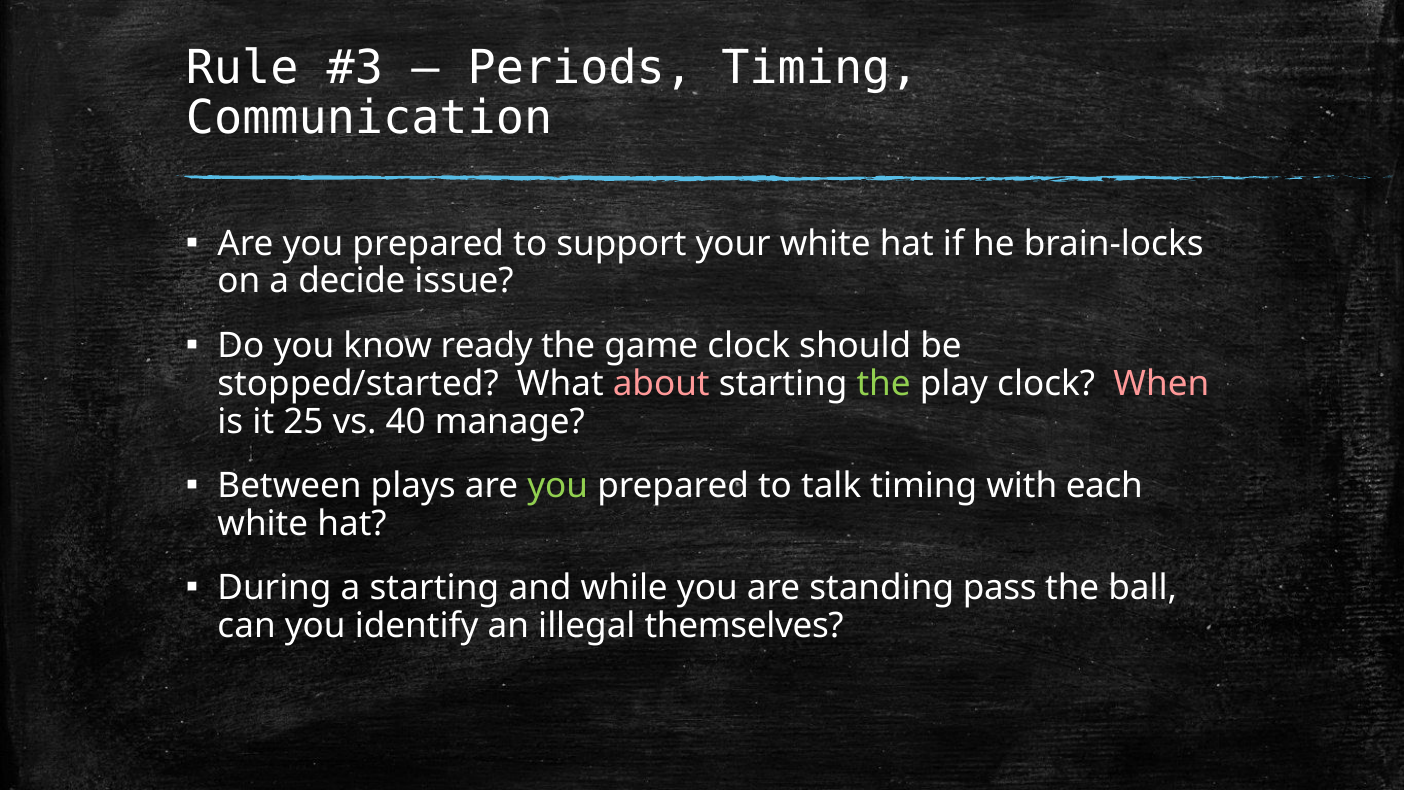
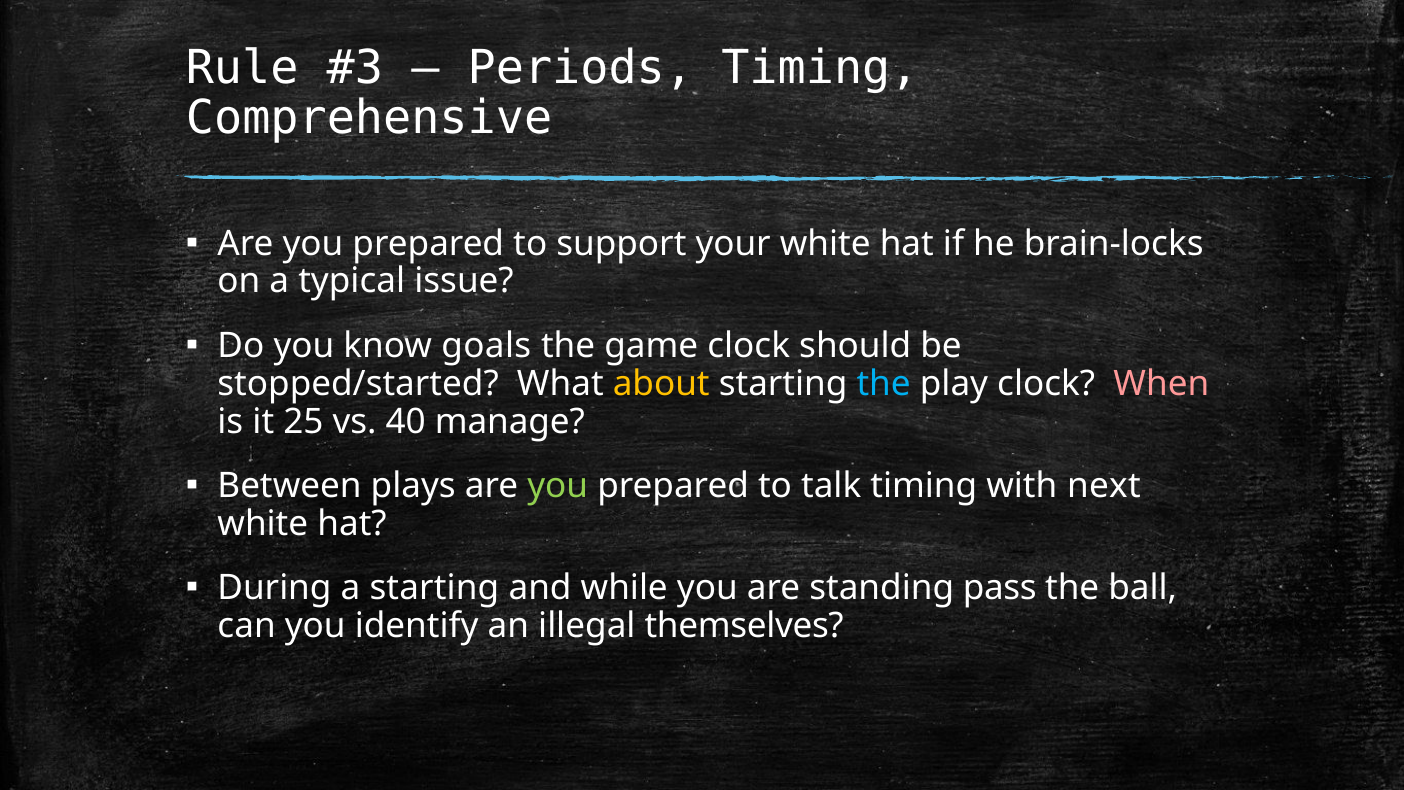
Communication: Communication -> Comprehensive (369, 118)
decide: decide -> typical (352, 281)
ready: ready -> goals (486, 346)
about colour: pink -> yellow (661, 384)
the colour: light green -> light blue (884, 384)
each: each -> next (1104, 486)
